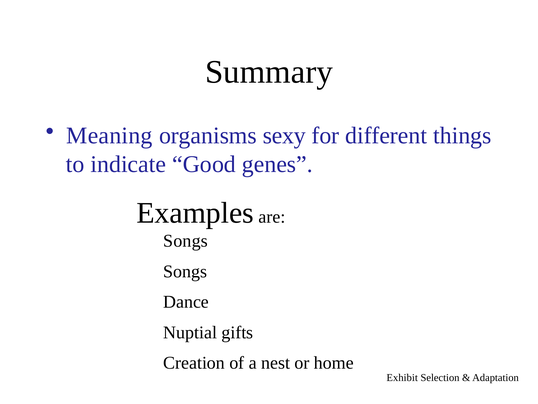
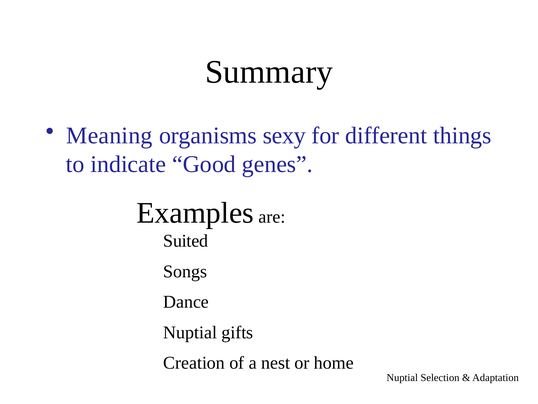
Songs: Songs -> Suited (186, 241)
Exhibit: Exhibit -> Nuptial (402, 377)
